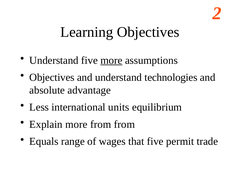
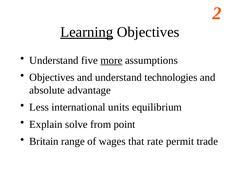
Learning underline: none -> present (87, 32)
Explain more: more -> solve (76, 124)
from from: from -> point (124, 124)
Equals: Equals -> Britain (44, 141)
that five: five -> rate (155, 141)
